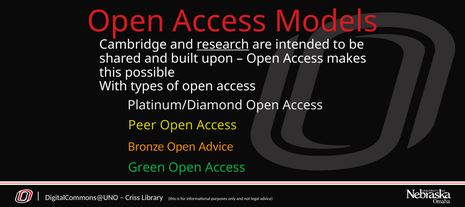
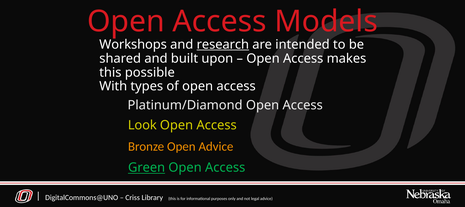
Cambridge: Cambridge -> Workshops (133, 44)
Peer: Peer -> Look (142, 125)
Green underline: none -> present (147, 167)
